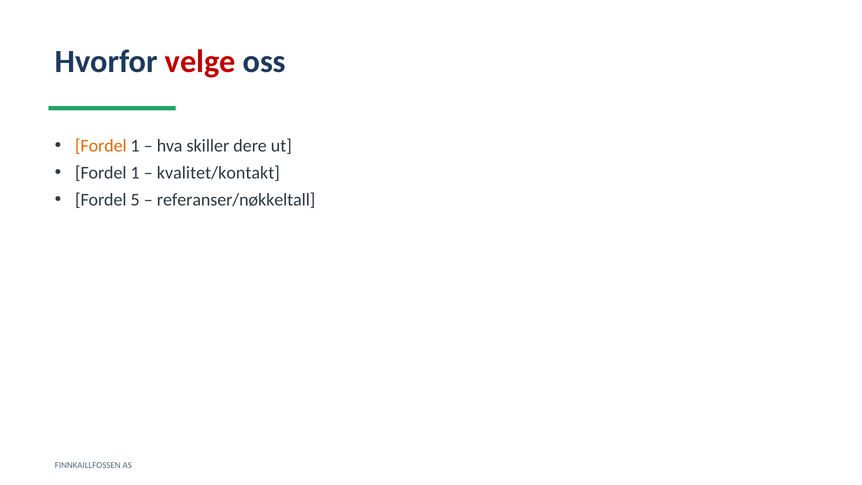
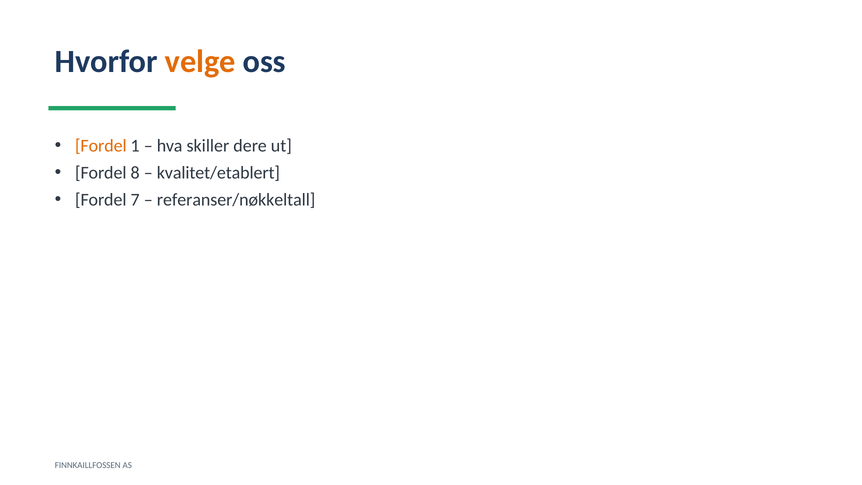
velge colour: red -> orange (200, 62)
1: 1 -> 8 (135, 173)
kvalitet/kontakt: kvalitet/kontakt -> kvalitet/etablert (218, 173)
5: 5 -> 7 (135, 200)
